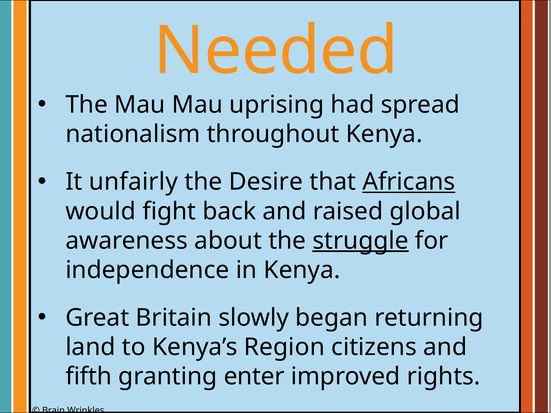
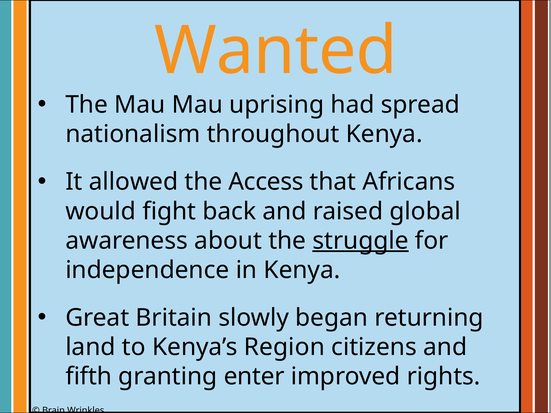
Needed: Needed -> Wanted (276, 51)
unfairly: unfairly -> allowed (134, 182)
Desire: Desire -> Access (266, 182)
Africans underline: present -> none (409, 182)
